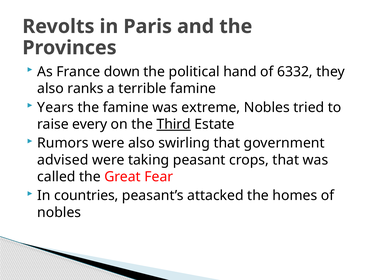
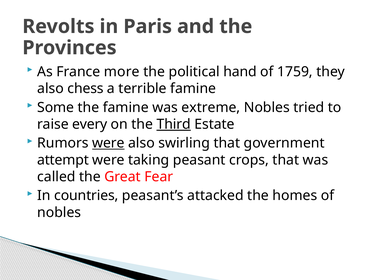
down: down -> more (122, 72)
6332: 6332 -> 1759 (295, 72)
ranks: ranks -> chess (85, 88)
Years: Years -> Some (56, 107)
were underline: none -> present (108, 143)
advised: advised -> attempt (63, 160)
